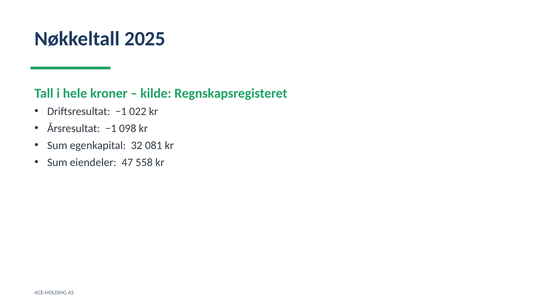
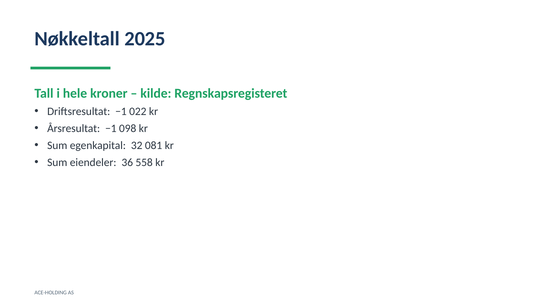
47: 47 -> 36 (127, 162)
